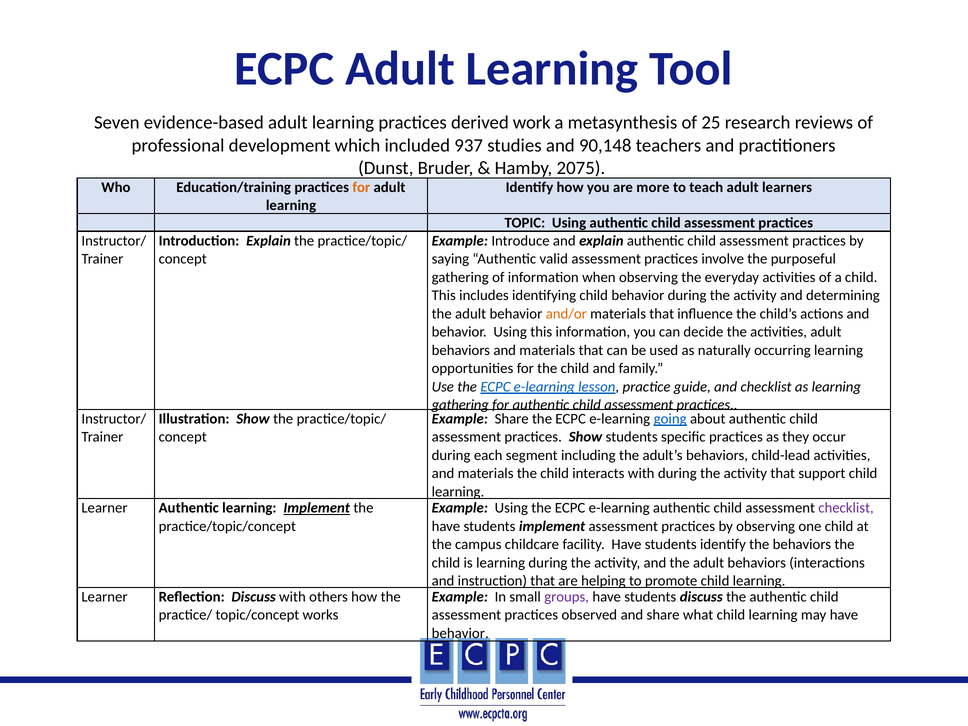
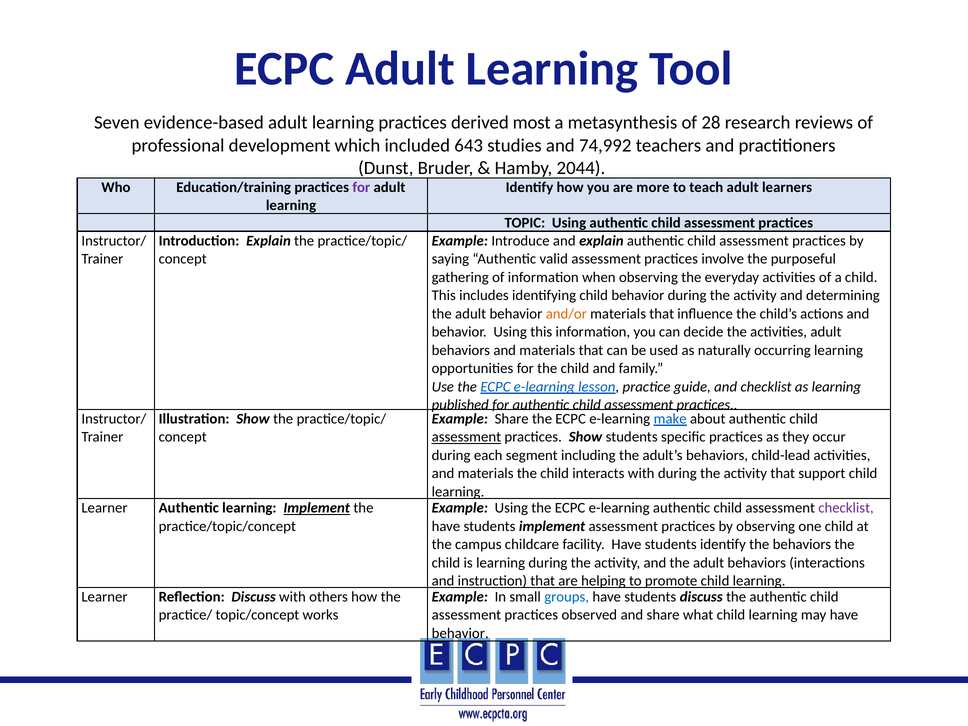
work: work -> most (532, 123)
25: 25 -> 28 (711, 123)
937: 937 -> 643 (469, 145)
90,148: 90,148 -> 74,992 (605, 145)
2075: 2075 -> 2044 (581, 168)
for colour: orange -> purple (361, 187)
gathering: gathering -> published (460, 405)
going: going -> make (670, 419)
assessment underline: none -> present (466, 437)
groups colour: purple -> blue (567, 597)
